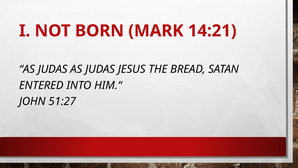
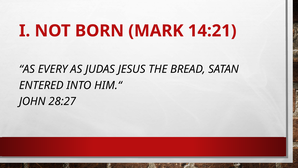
JUDAS: JUDAS -> EVERY (53, 69)
51:27: 51:27 -> 28:27 (62, 101)
